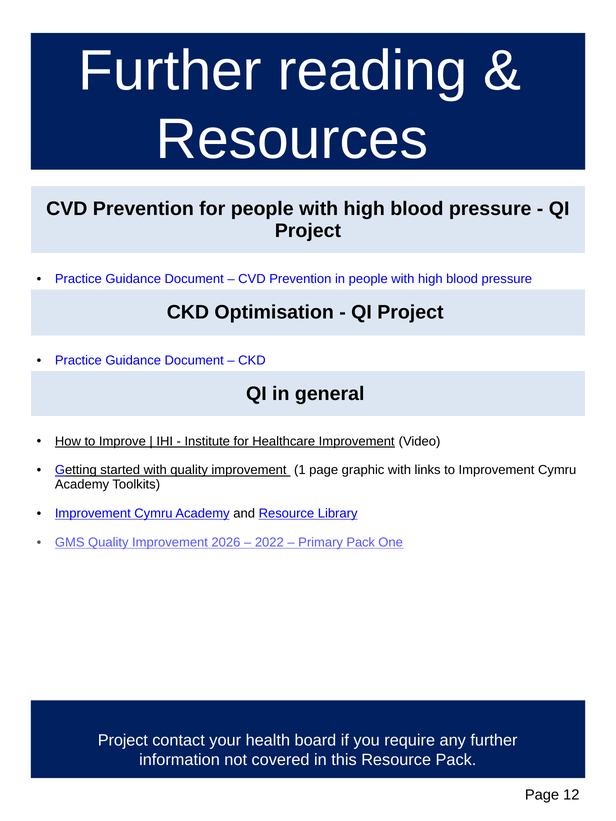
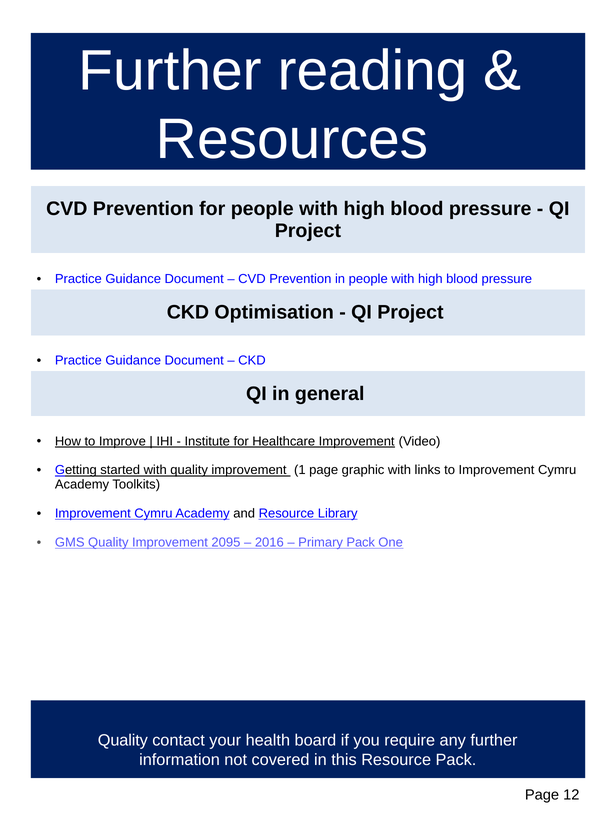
2026: 2026 -> 2095 (226, 543)
2022: 2022 -> 2016 (269, 543)
Project: Project -> Quality (123, 741)
